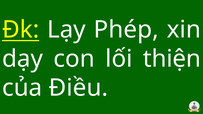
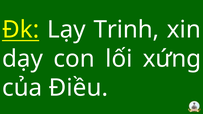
Phép: Phép -> Trinh (126, 30)
thiện: thiện -> xứng (172, 59)
